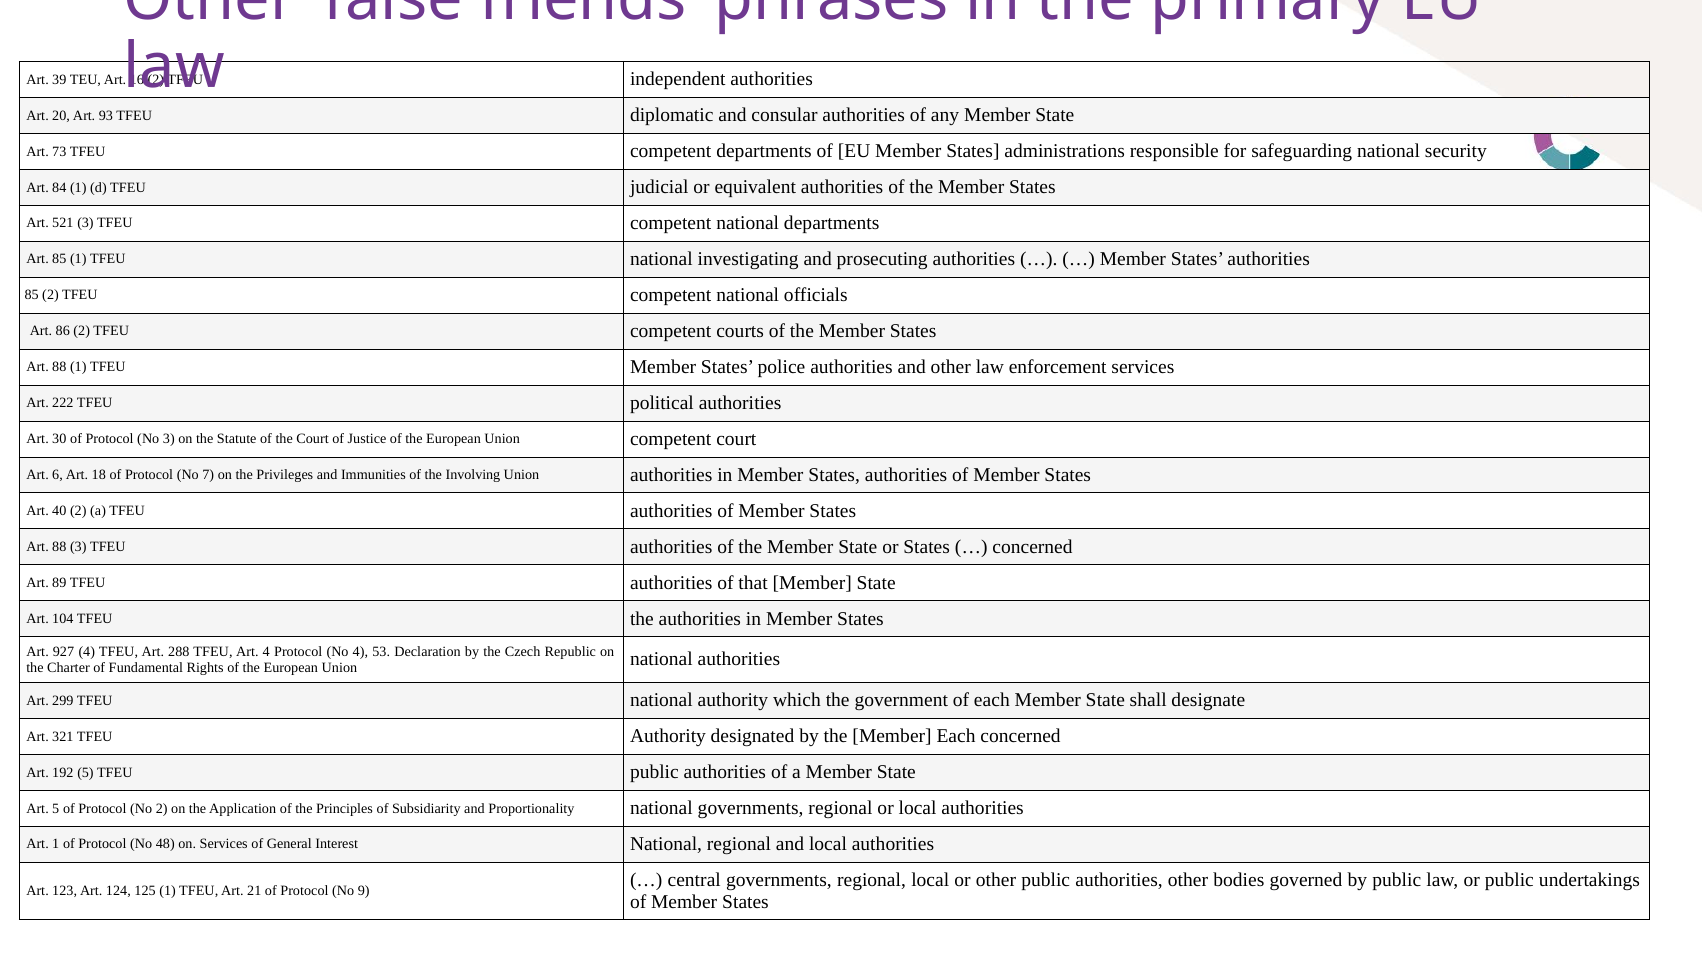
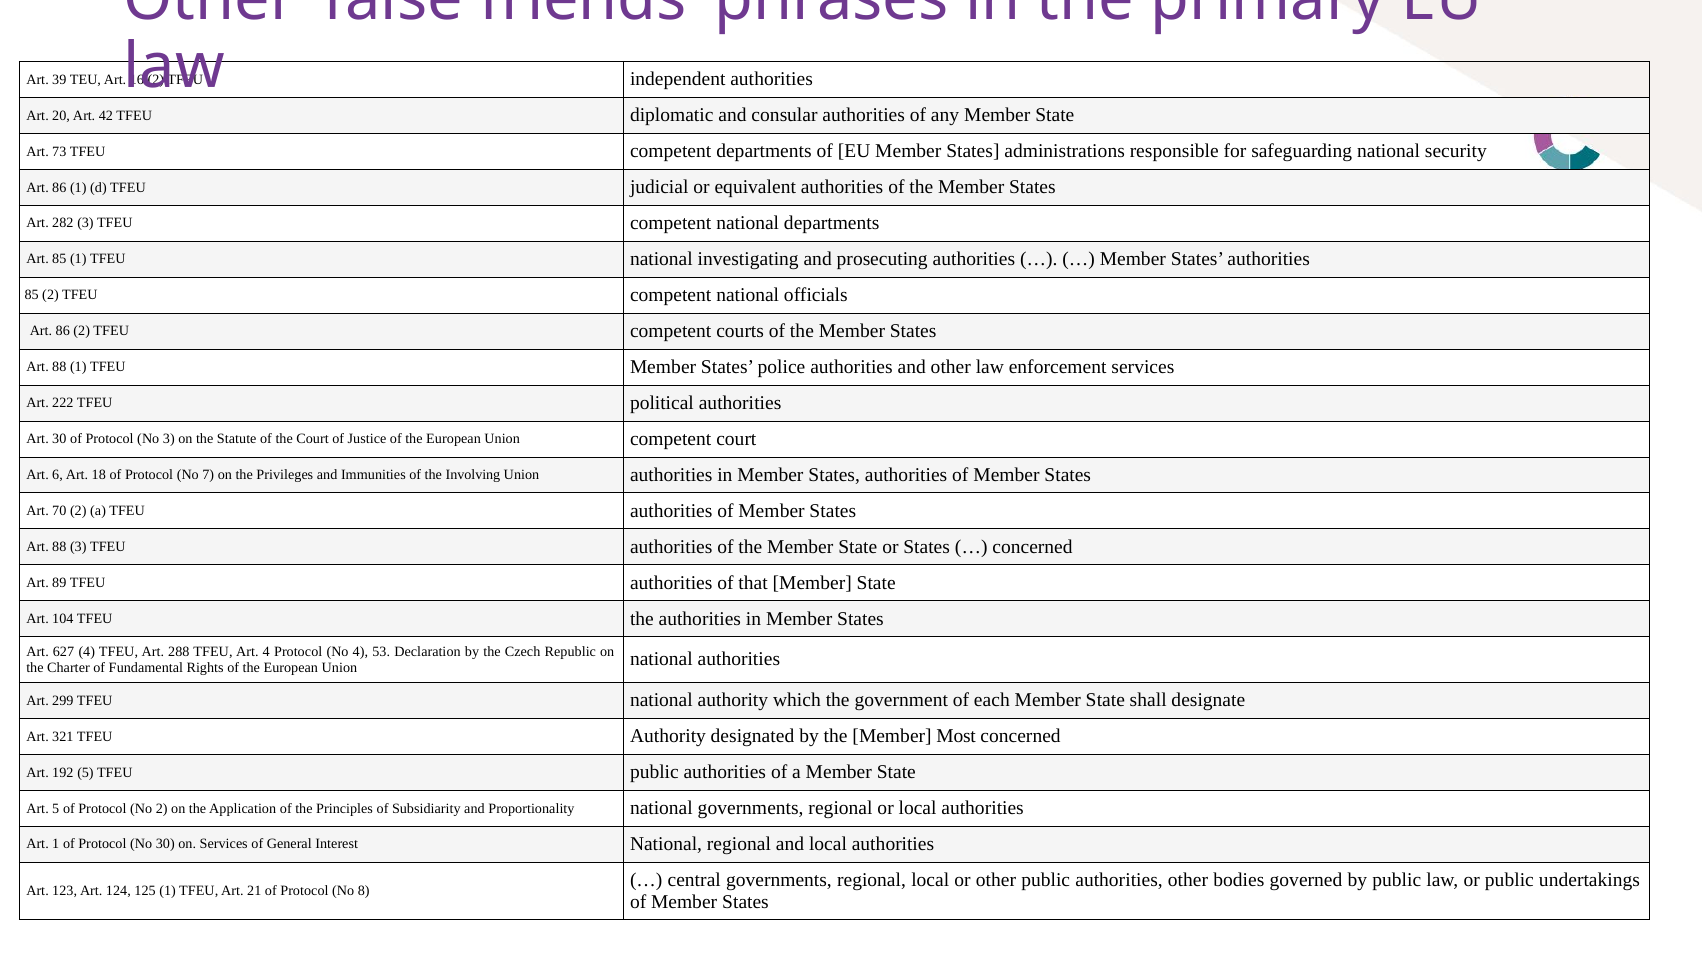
93: 93 -> 42 (106, 115)
84: 84 -> 86 (59, 187)
521: 521 -> 282 (63, 223)
40: 40 -> 70 (59, 511)
927: 927 -> 627 (64, 651)
Member Each: Each -> Most (956, 736)
No 48: 48 -> 30 (165, 844)
9: 9 -> 8 (364, 891)
